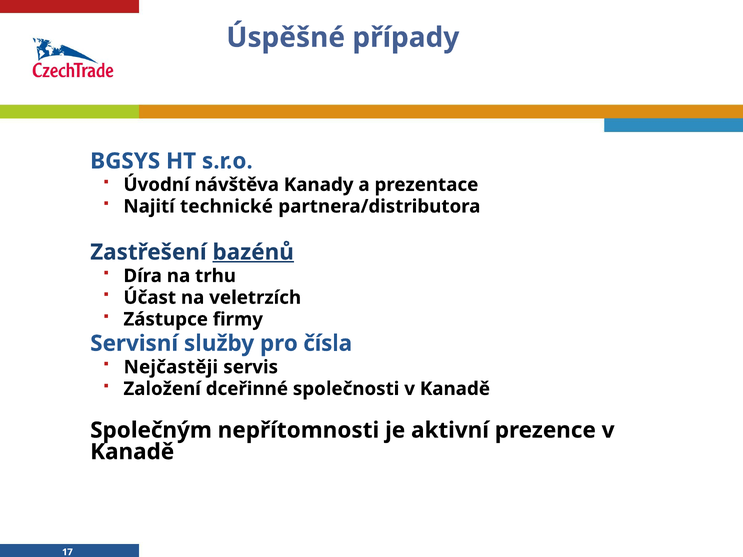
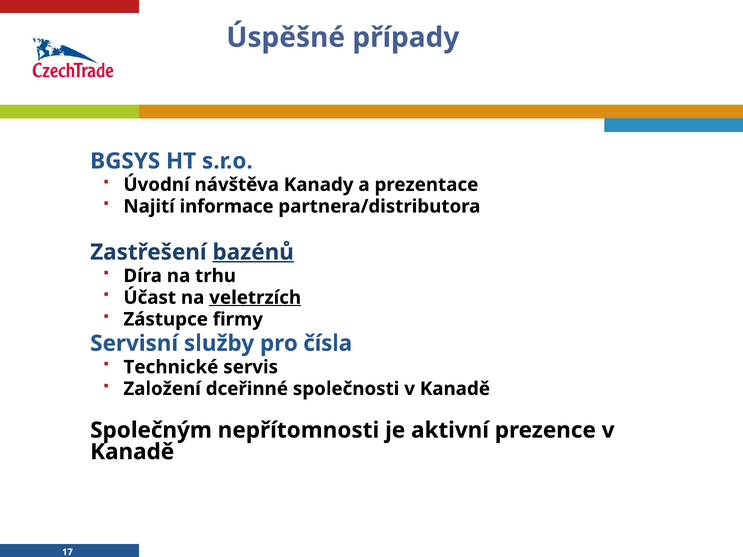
technické: technické -> informace (227, 207)
veletrzích underline: none -> present (255, 298)
Nejčastěji: Nejčastěji -> Technické (171, 367)
